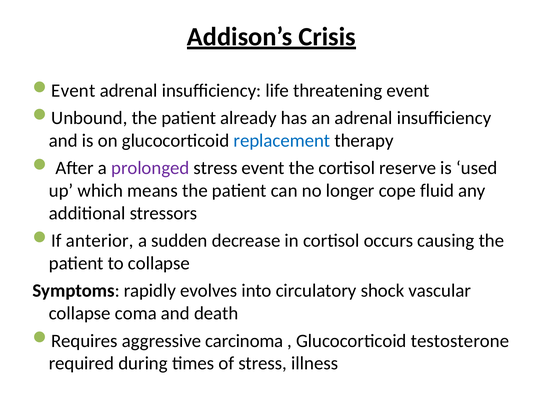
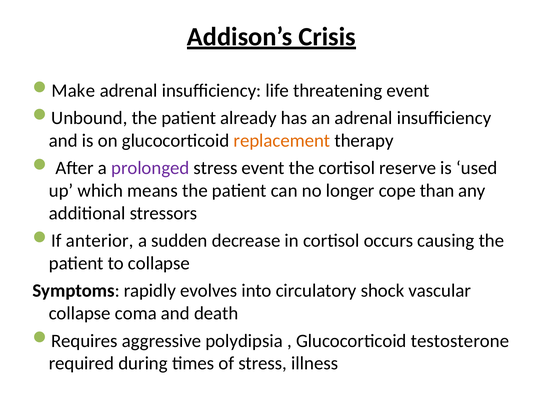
Event: Event -> Make (73, 91)
replacement colour: blue -> orange (282, 141)
fluid: fluid -> than (437, 191)
carcinoma: carcinoma -> polydipsia (244, 341)
